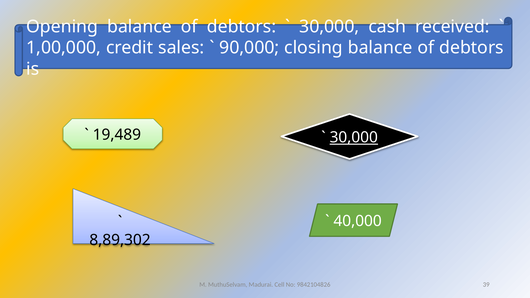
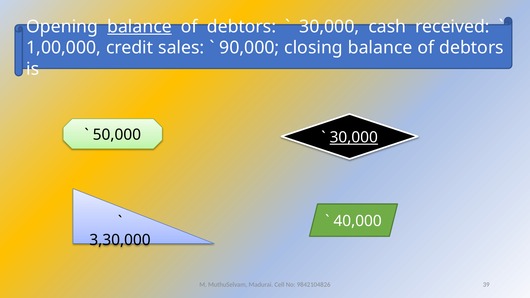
balance underline: none -> present (140, 27)
19,489: 19,489 -> 50,000 (117, 135)
8,89,302: 8,89,302 -> 3,30,000 (120, 240)
